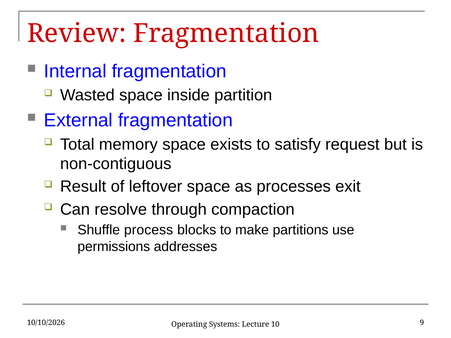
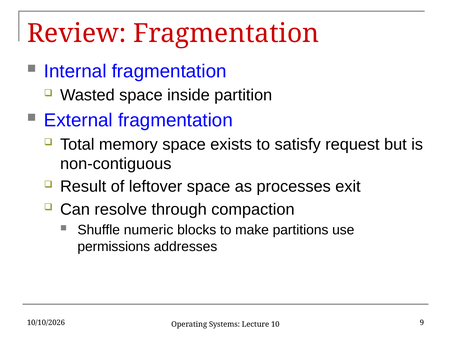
process: process -> numeric (149, 230)
